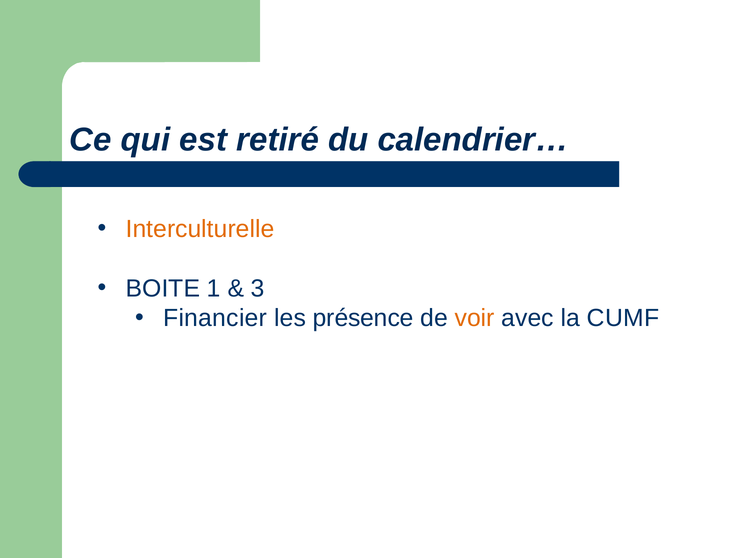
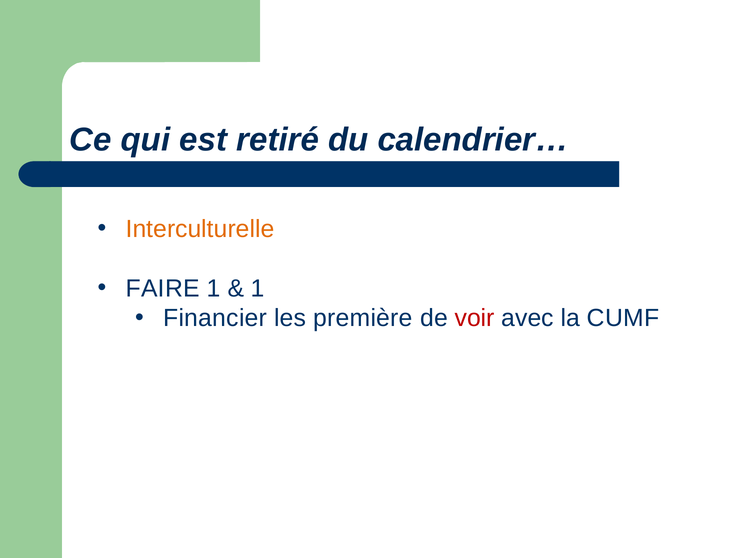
BOITE: BOITE -> FAIRE (163, 288)
3: 3 -> 1 (258, 288)
présence: présence -> première (363, 318)
voir colour: orange -> red (475, 318)
